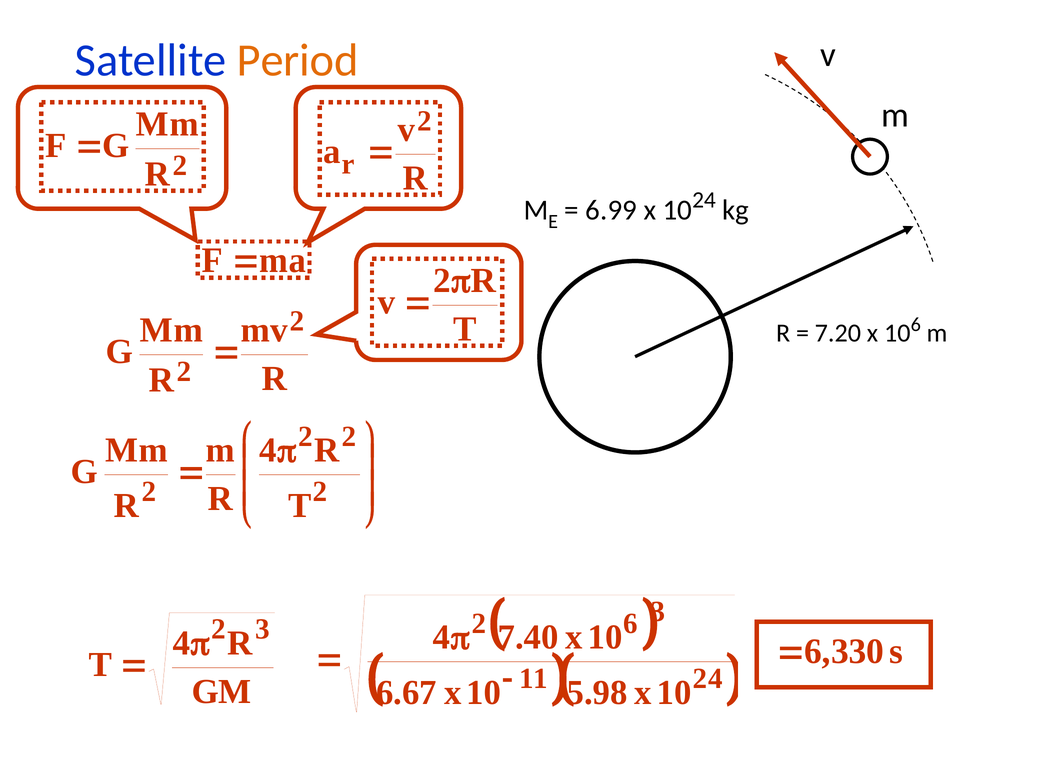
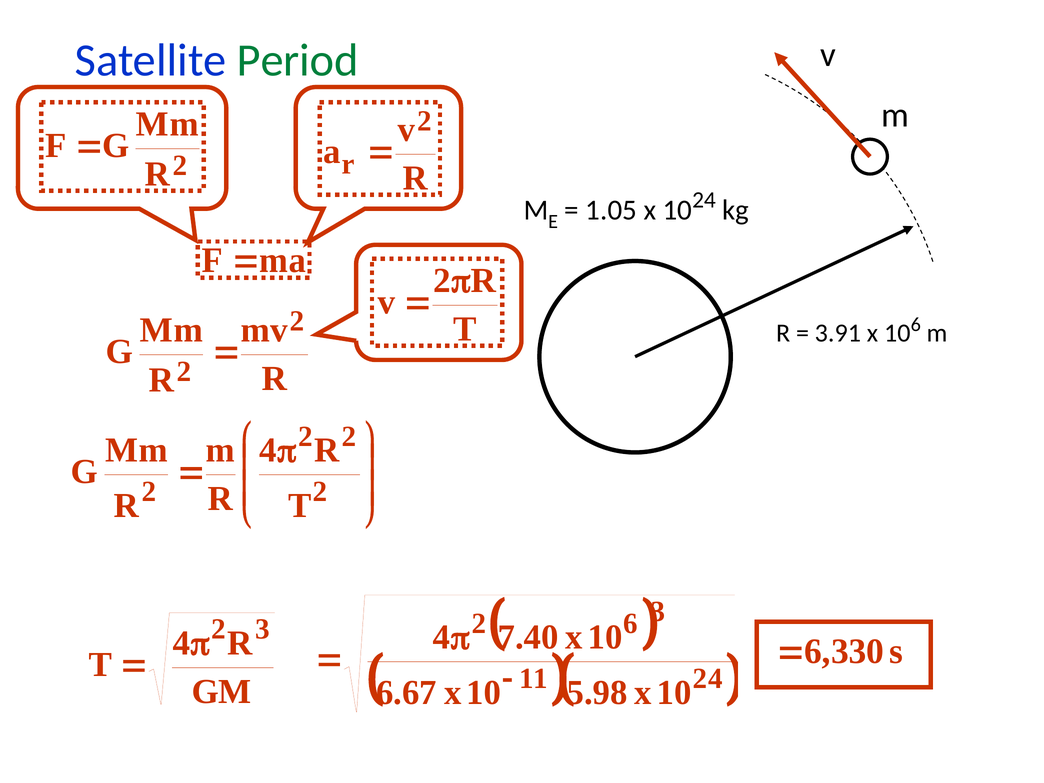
Period colour: orange -> green (298, 61)
6.99: 6.99 -> 1.05 (611, 210)
7.20: 7.20 -> 3.91 (838, 333)
